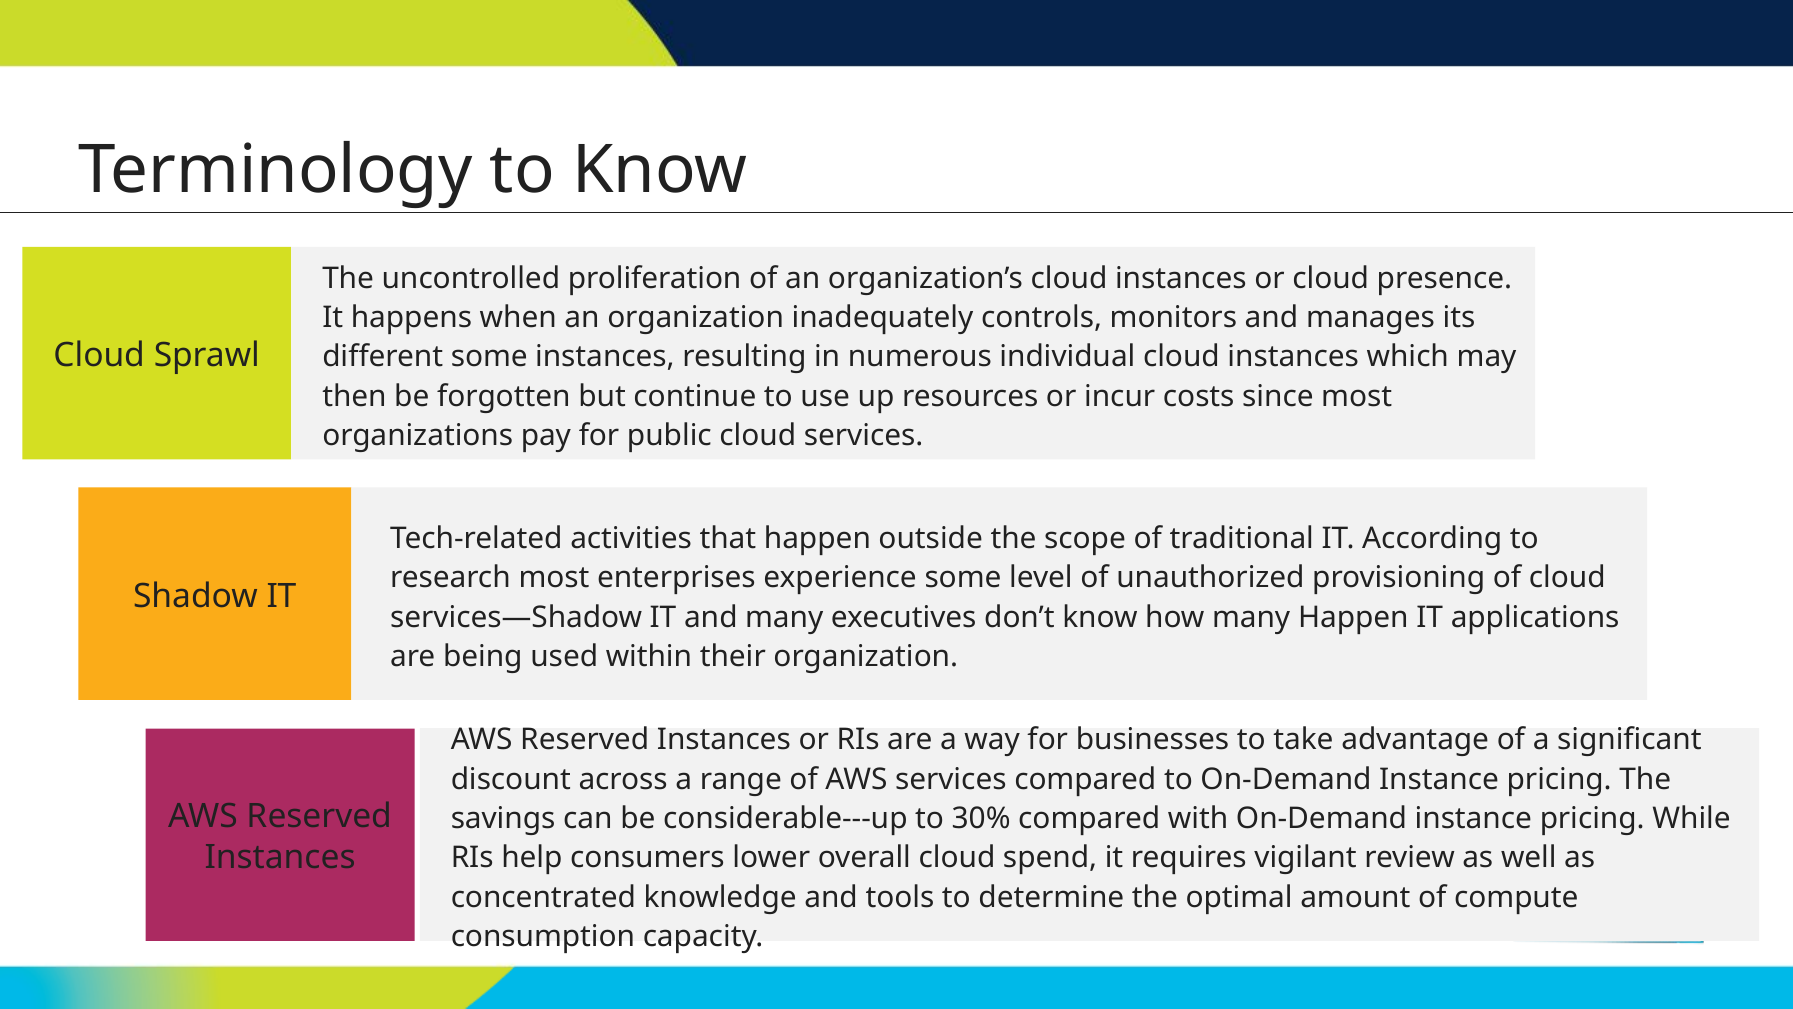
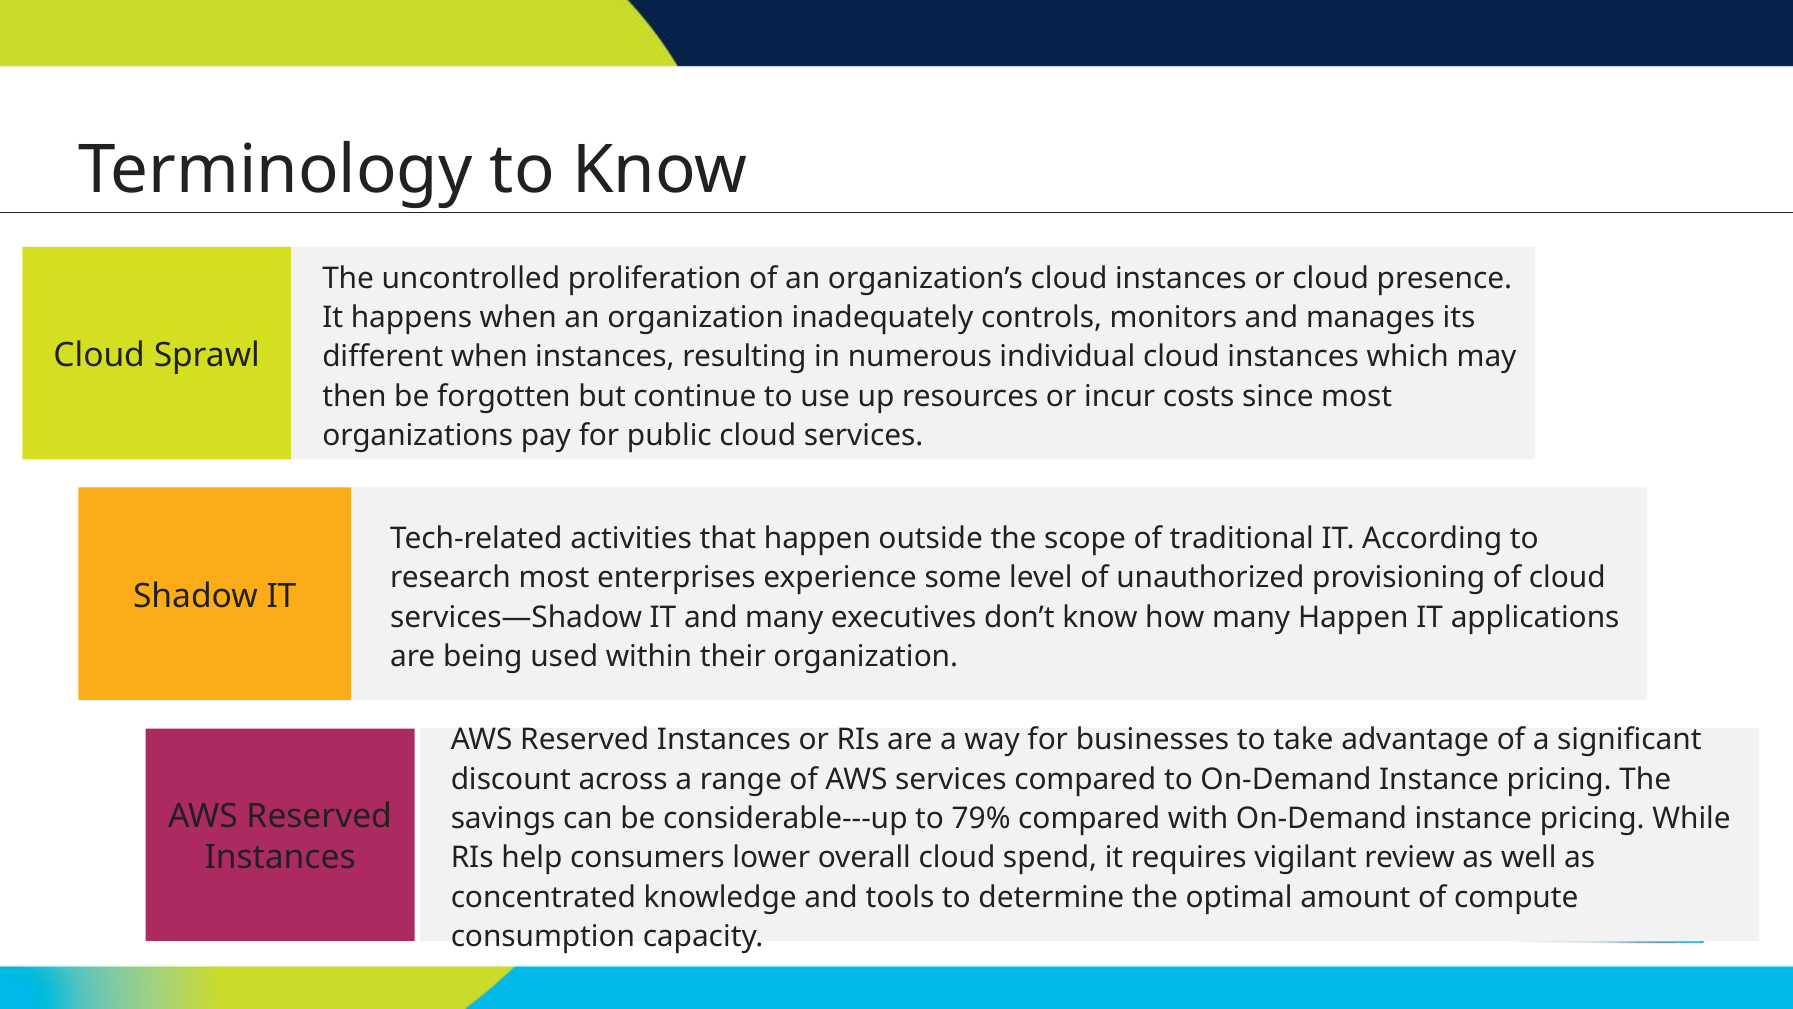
different some: some -> when (489, 357)
30%: 30% -> 79% (981, 818)
